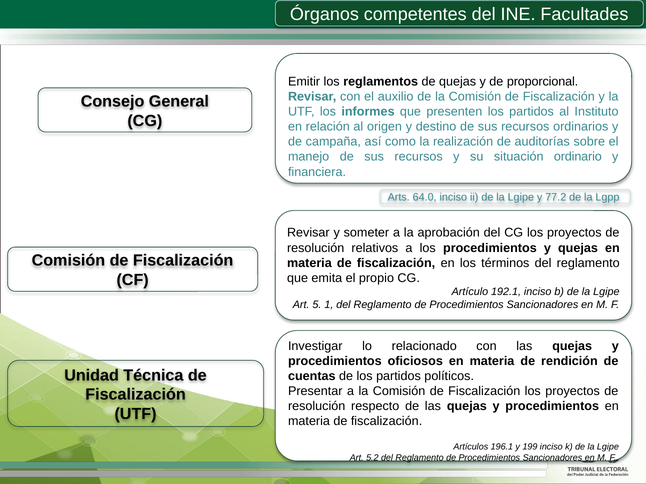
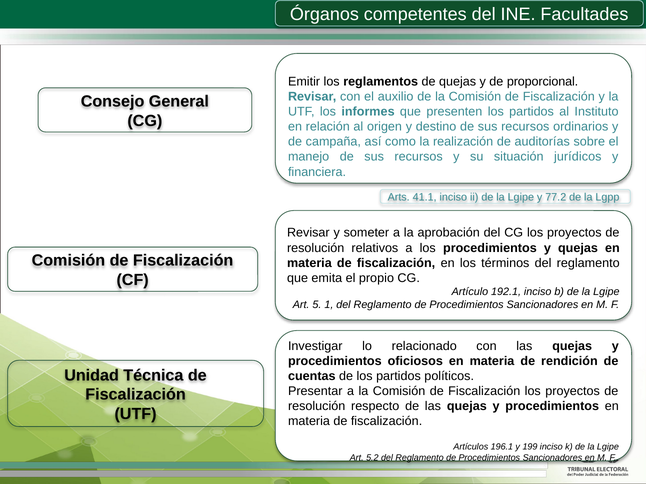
ordinario: ordinario -> jurídicos (578, 157)
64.0: 64.0 -> 41.1 (425, 197)
